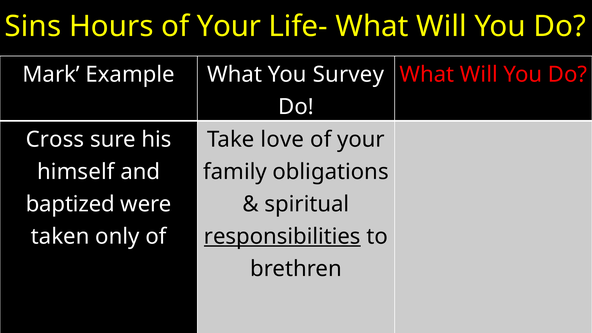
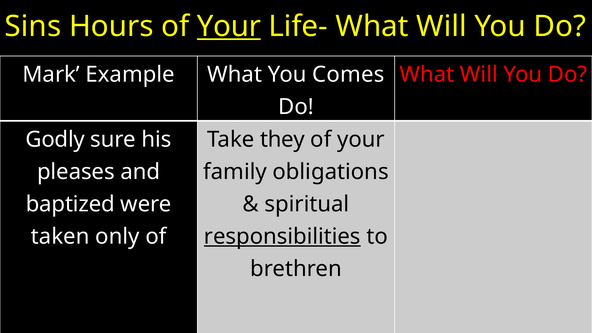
Your underline: none -> present (229, 26)
Survey: Survey -> Comes (348, 75)
Cross: Cross -> Godly (55, 139)
love: love -> they (282, 139)
himself: himself -> pleases (76, 172)
